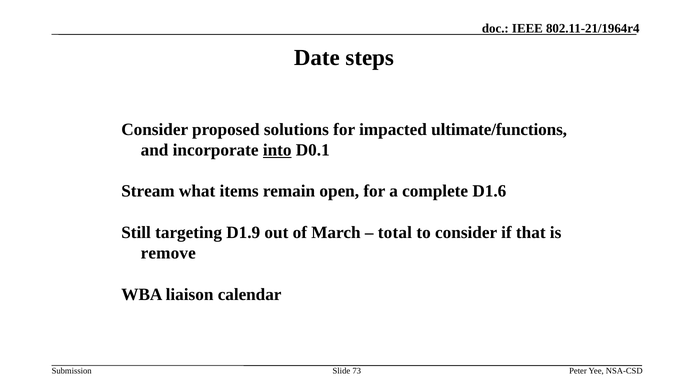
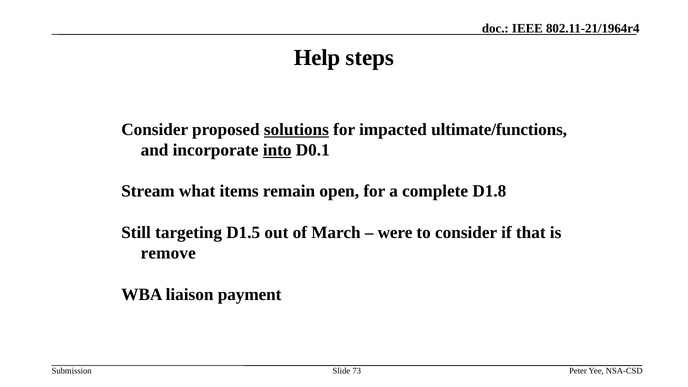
Date: Date -> Help (317, 57)
solutions underline: none -> present (296, 129)
D1.6: D1.6 -> D1.8 (489, 191)
D1.9: D1.9 -> D1.5 (243, 233)
total: total -> were (395, 233)
calendar: calendar -> payment (250, 294)
